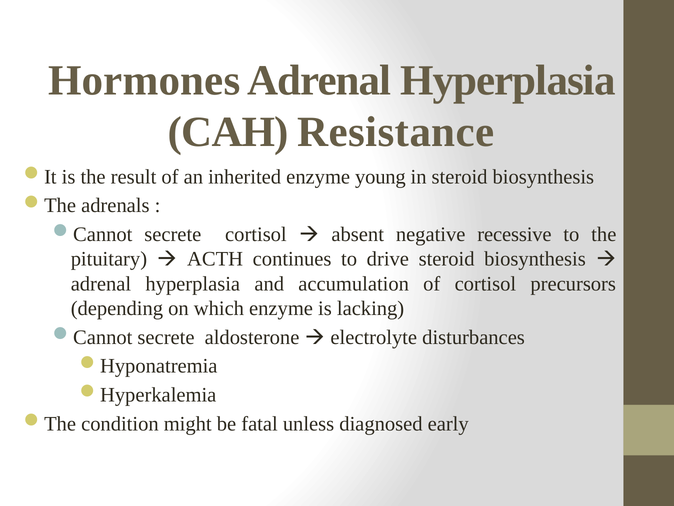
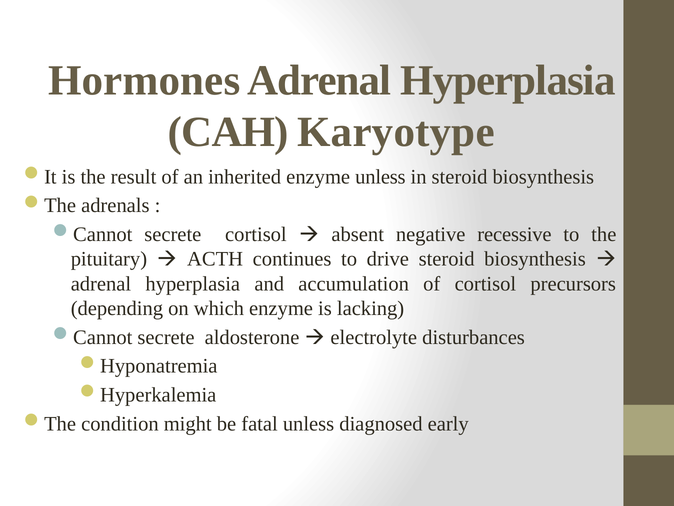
Resistance: Resistance -> Karyotype (396, 132)
enzyme young: young -> unless (380, 177)
